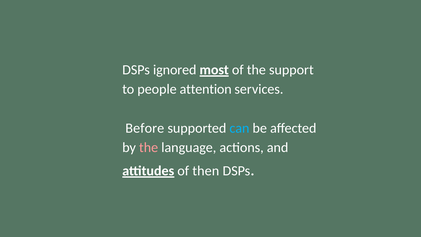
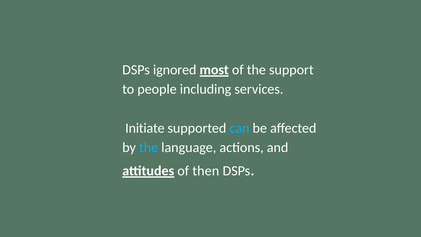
attention: attention -> including (206, 89)
Before: Before -> Initiate (145, 128)
the colour: pink -> light blue (149, 147)
